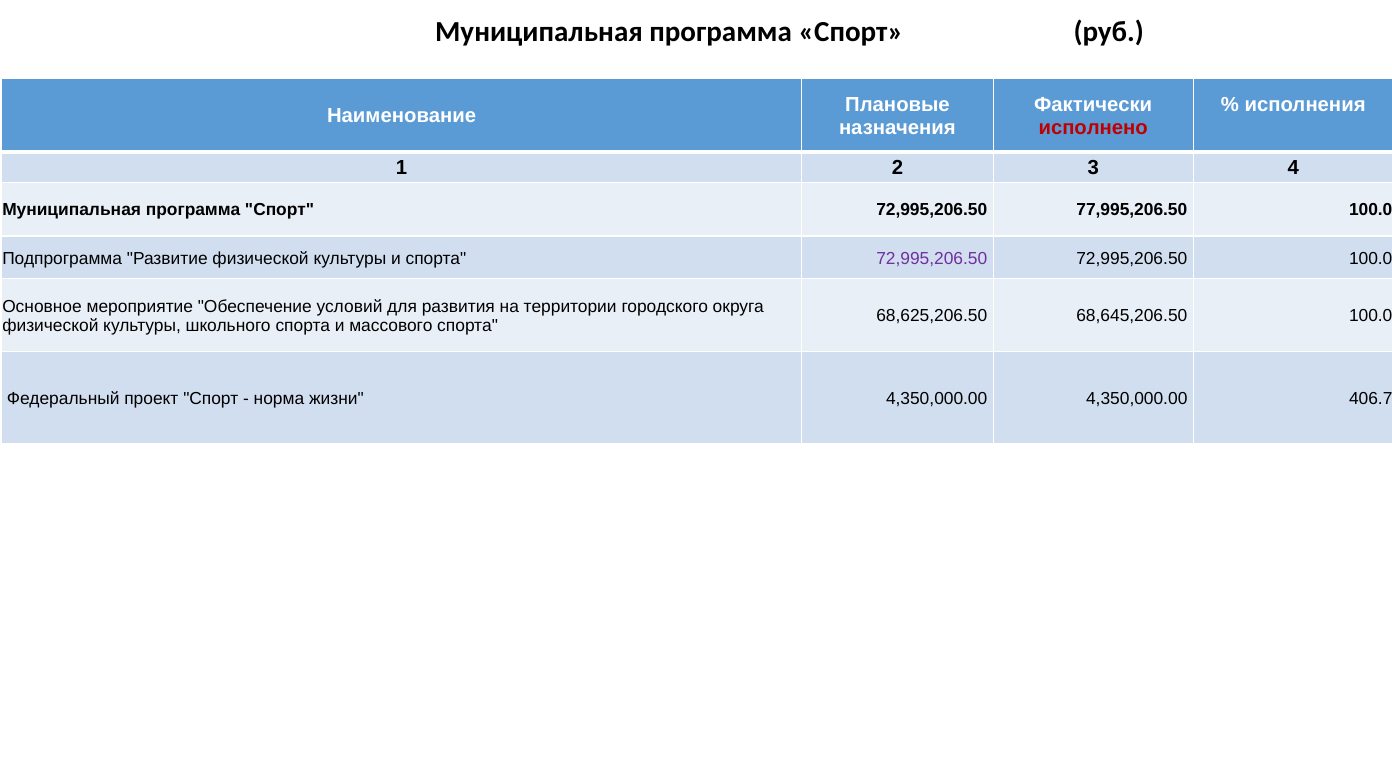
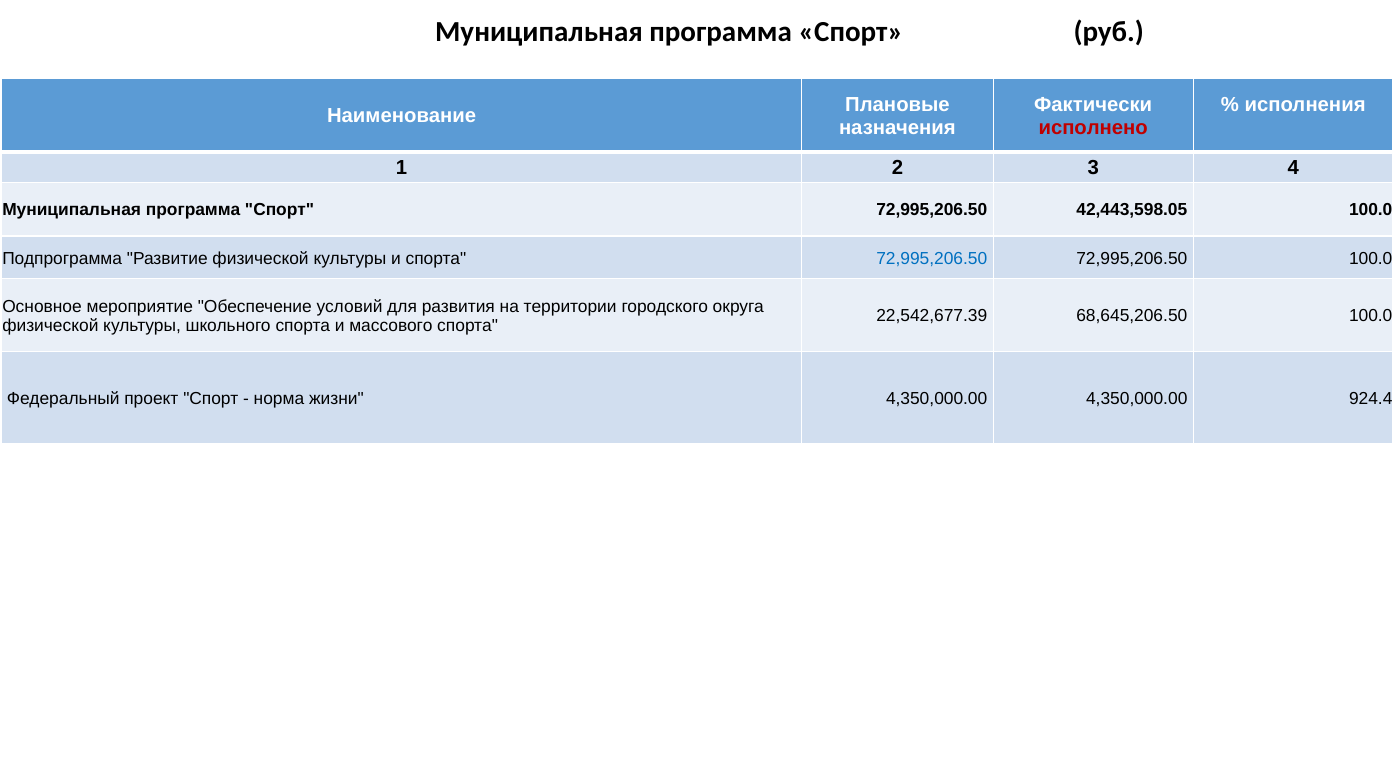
77,995,206.50: 77,995,206.50 -> 42,443,598.05 (1132, 210)
72,995,206.50 colour: purple -> blue (932, 258)
68,625,206.50: 68,625,206.50 -> 22,542,677.39 (932, 316)
406.7: 406.7 -> 924.4 (1371, 398)
